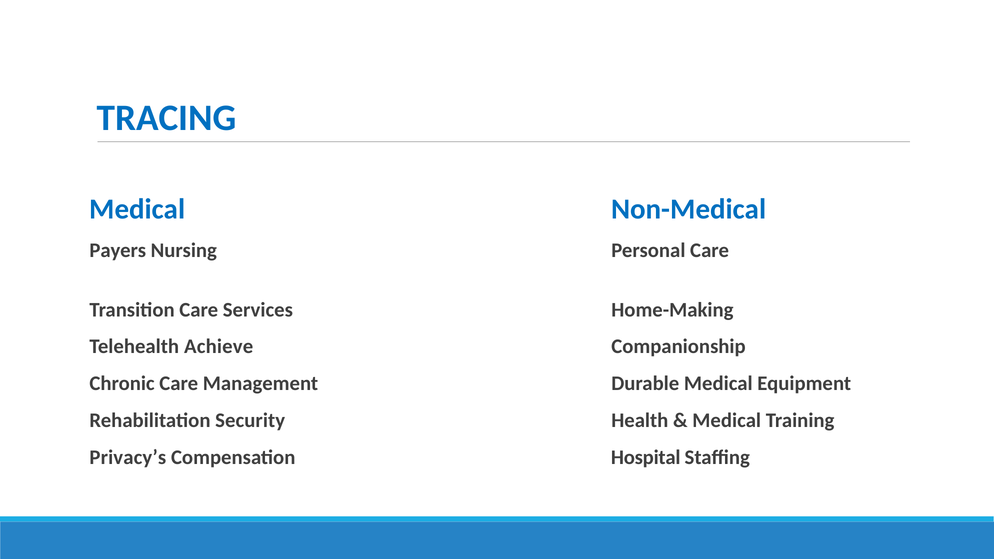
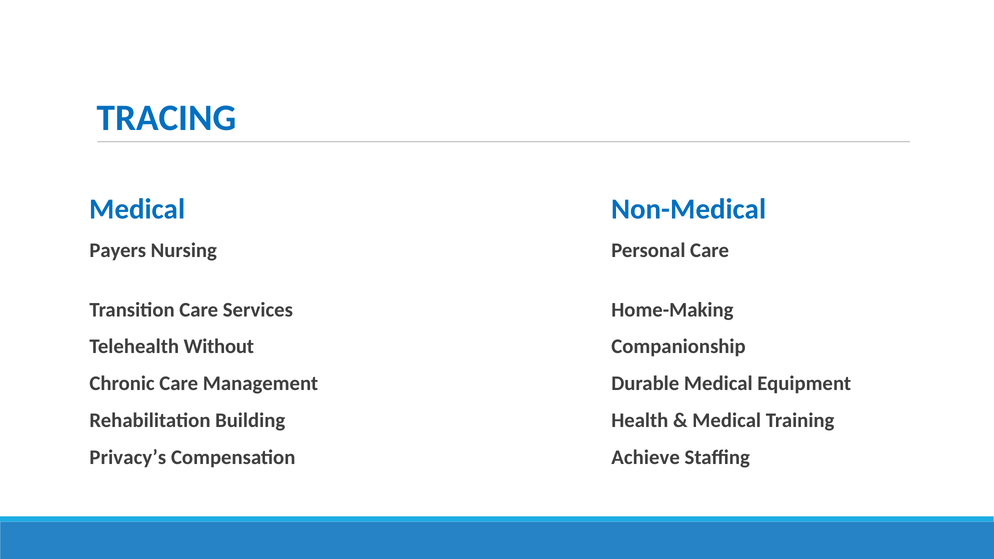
Achieve: Achieve -> Without (219, 347)
Security: Security -> Building (250, 420)
Hospital: Hospital -> Achieve (646, 457)
